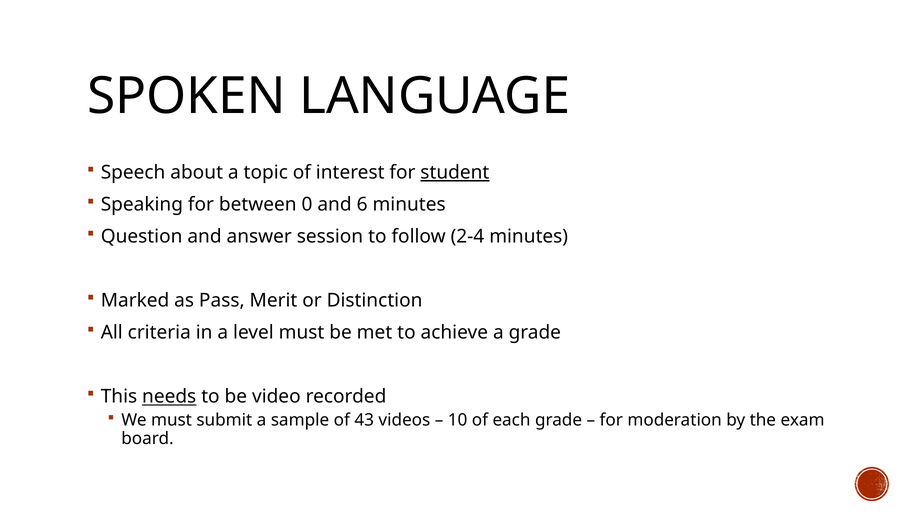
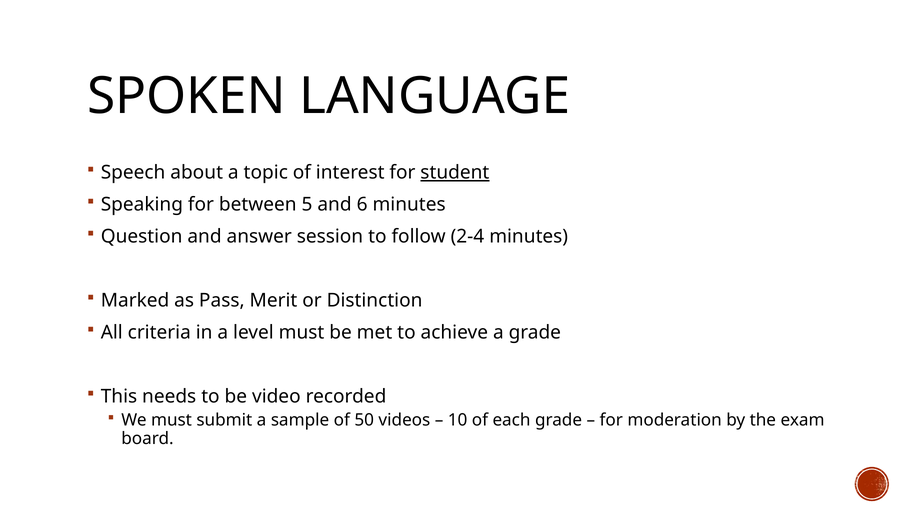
0: 0 -> 5 (307, 205)
needs underline: present -> none (169, 397)
43: 43 -> 50 (364, 420)
